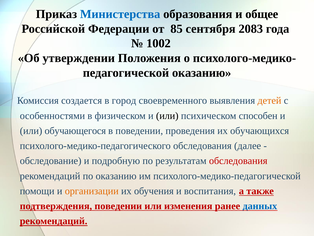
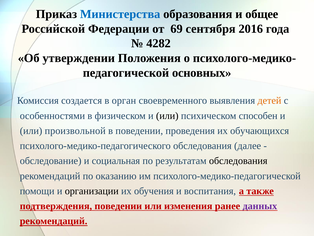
85: 85 -> 69 (177, 29)
2083: 2083 -> 2016 (251, 29)
1002: 1002 -> 4282 (159, 43)
оказанию: оказанию -> основных (202, 73)
город: город -> орган (124, 100)
обучающегося: обучающегося -> произвольной (75, 130)
подробную: подробную -> социальная (116, 161)
обследования colour: red -> black (238, 161)
организации colour: orange -> black (92, 191)
данных colour: blue -> purple (260, 206)
